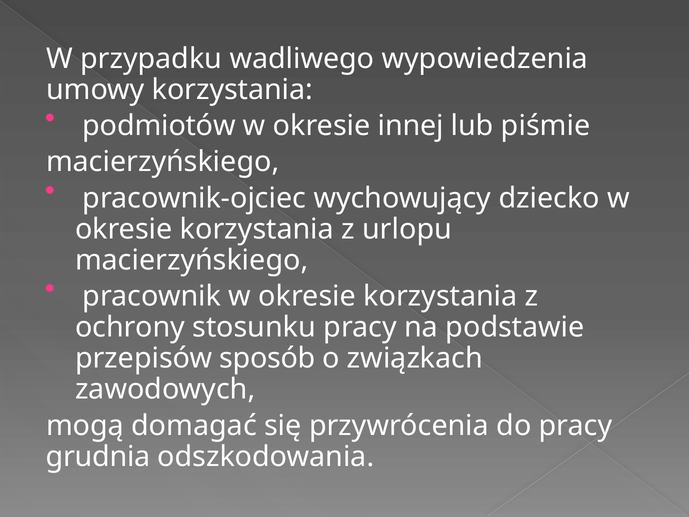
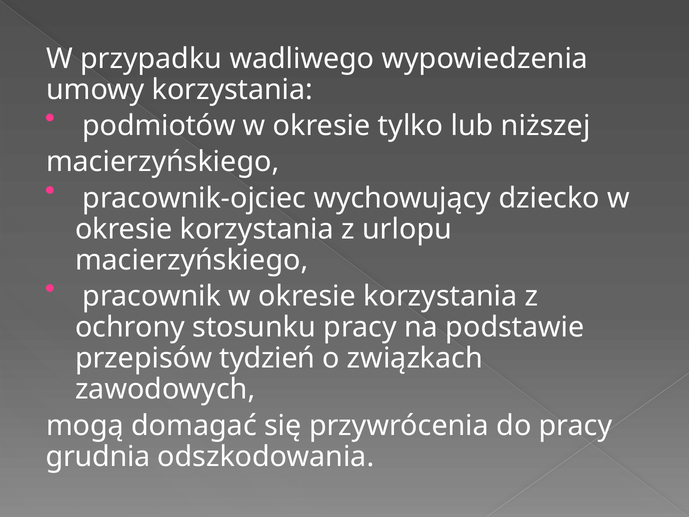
innej: innej -> tylko (411, 126)
piśmie: piśmie -> niższej (546, 126)
sposób: sposób -> tydzień (267, 358)
